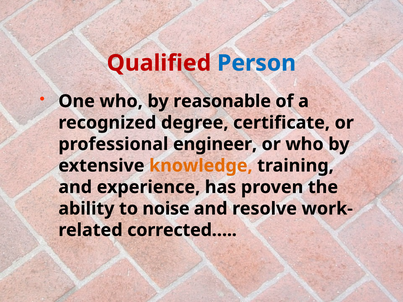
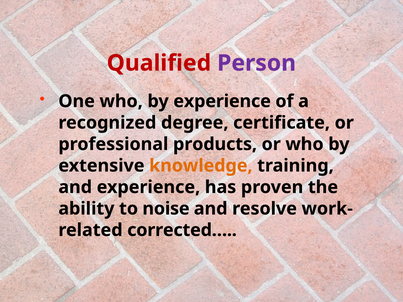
Person colour: blue -> purple (257, 63)
by reasonable: reasonable -> experience (222, 101)
engineer: engineer -> products (215, 144)
